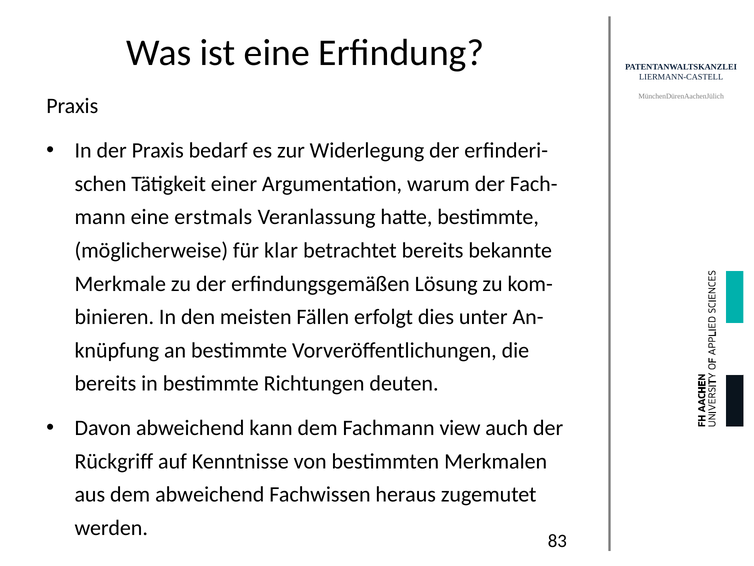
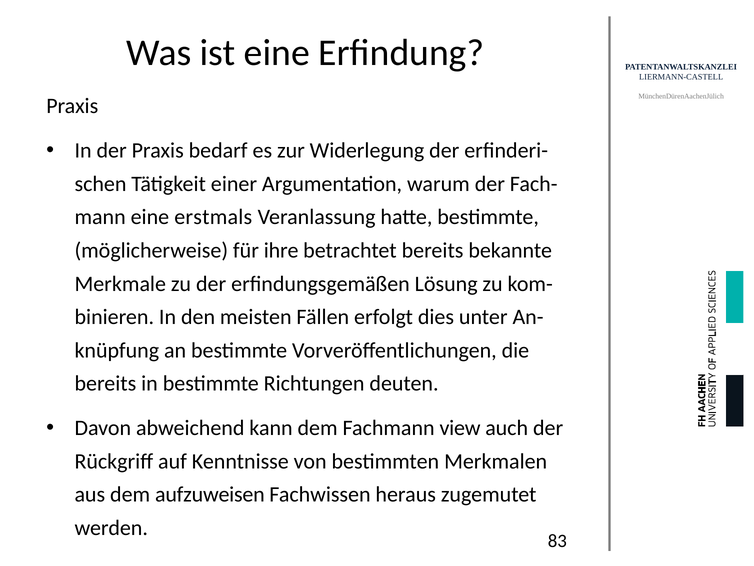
klar: klar -> ihre (281, 250)
dem abweichend: abweichend -> aufzuweisen (210, 494)
